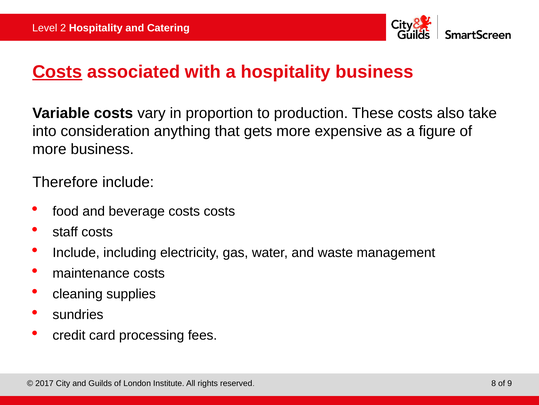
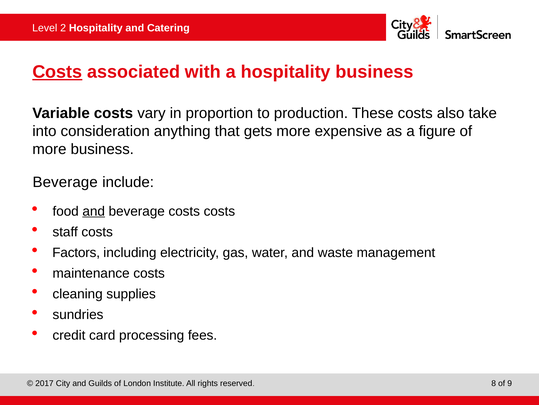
Therefore: Therefore -> Beverage (65, 182)
and underline: none -> present (94, 211)
Include: Include -> Factors (76, 252)
